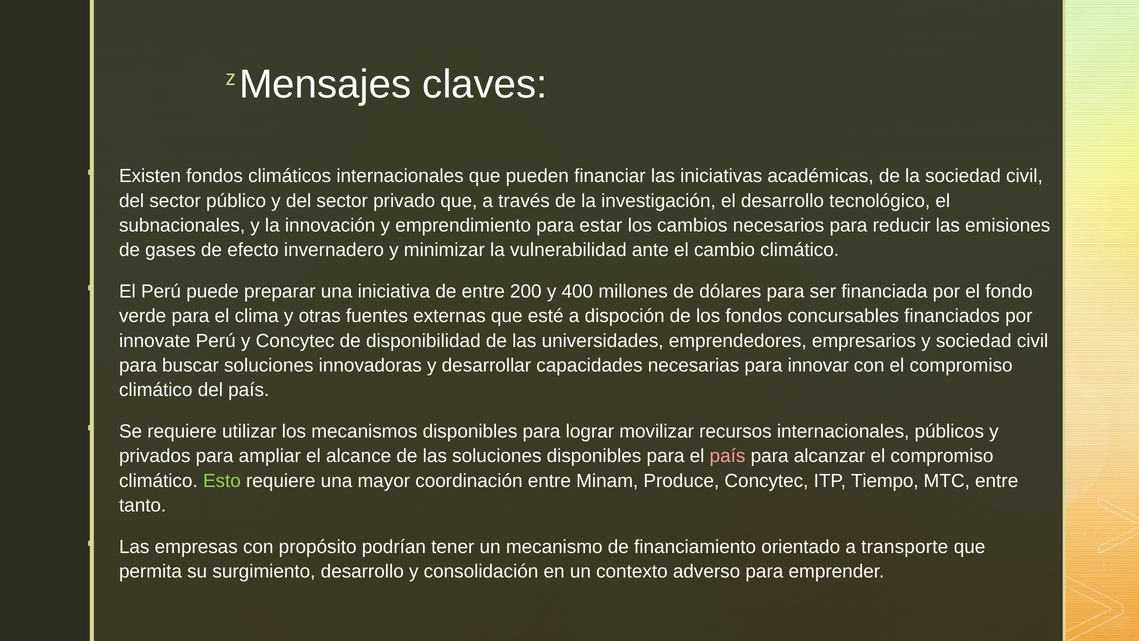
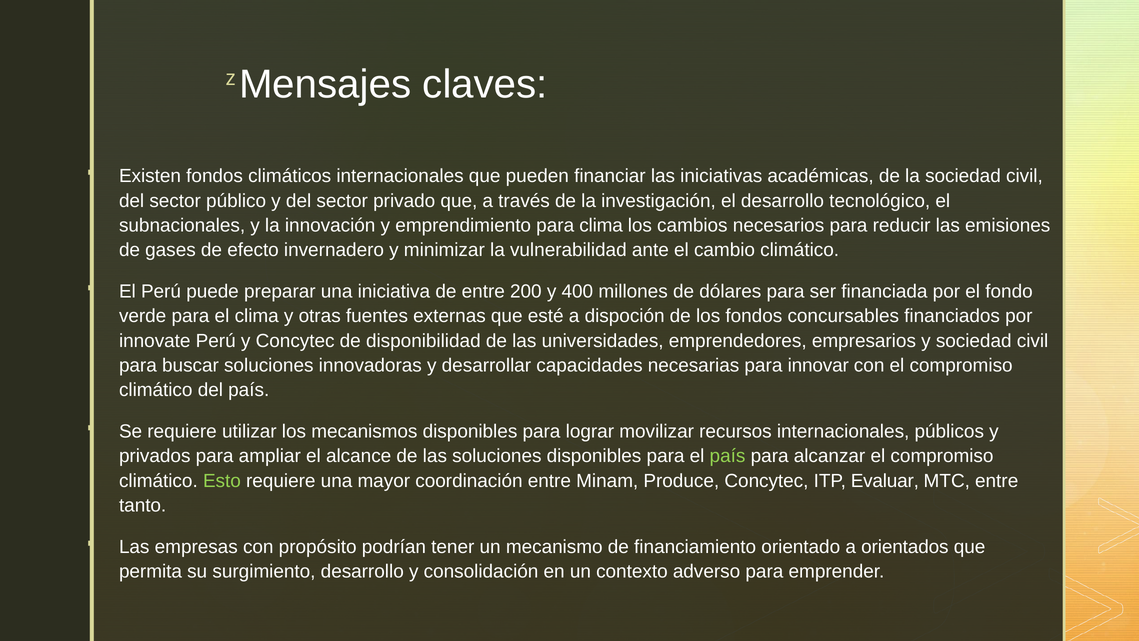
para estar: estar -> clima (601, 225)
país colour: pink -> light green (728, 456)
Tiempo: Tiempo -> Evaluar (885, 481)
transporte: transporte -> orientados (905, 547)
